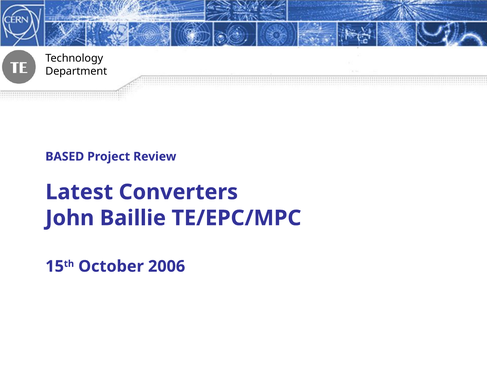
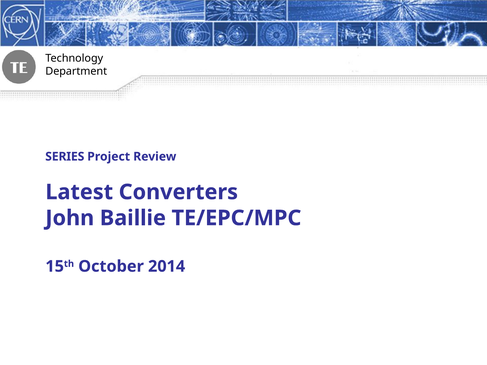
BASED: BASED -> SERIES (65, 157)
2006: 2006 -> 2014 (167, 267)
